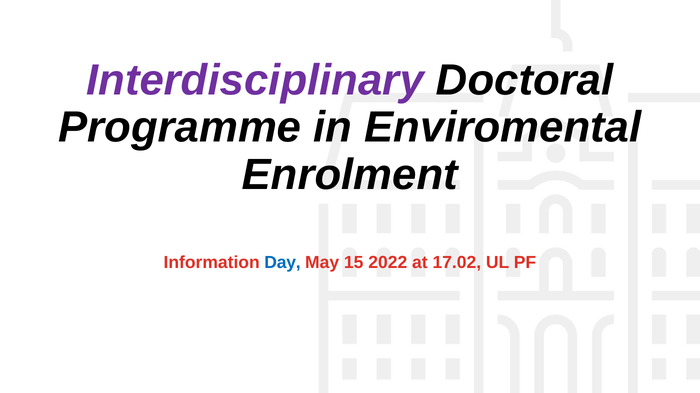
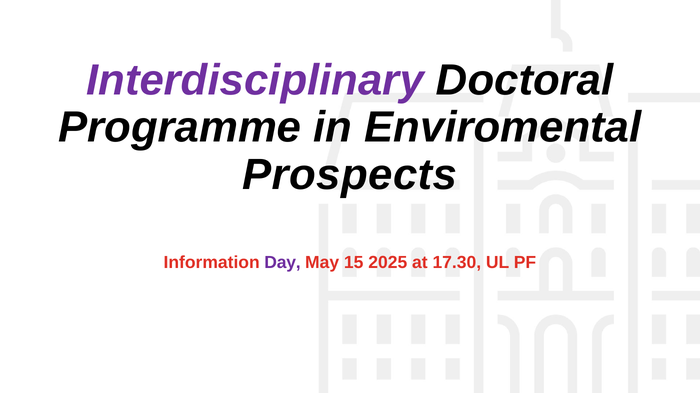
Enrolment: Enrolment -> Prospects (350, 175)
Day colour: blue -> purple (283, 263)
2022: 2022 -> 2025 (388, 263)
17.02: 17.02 -> 17.30 (457, 263)
